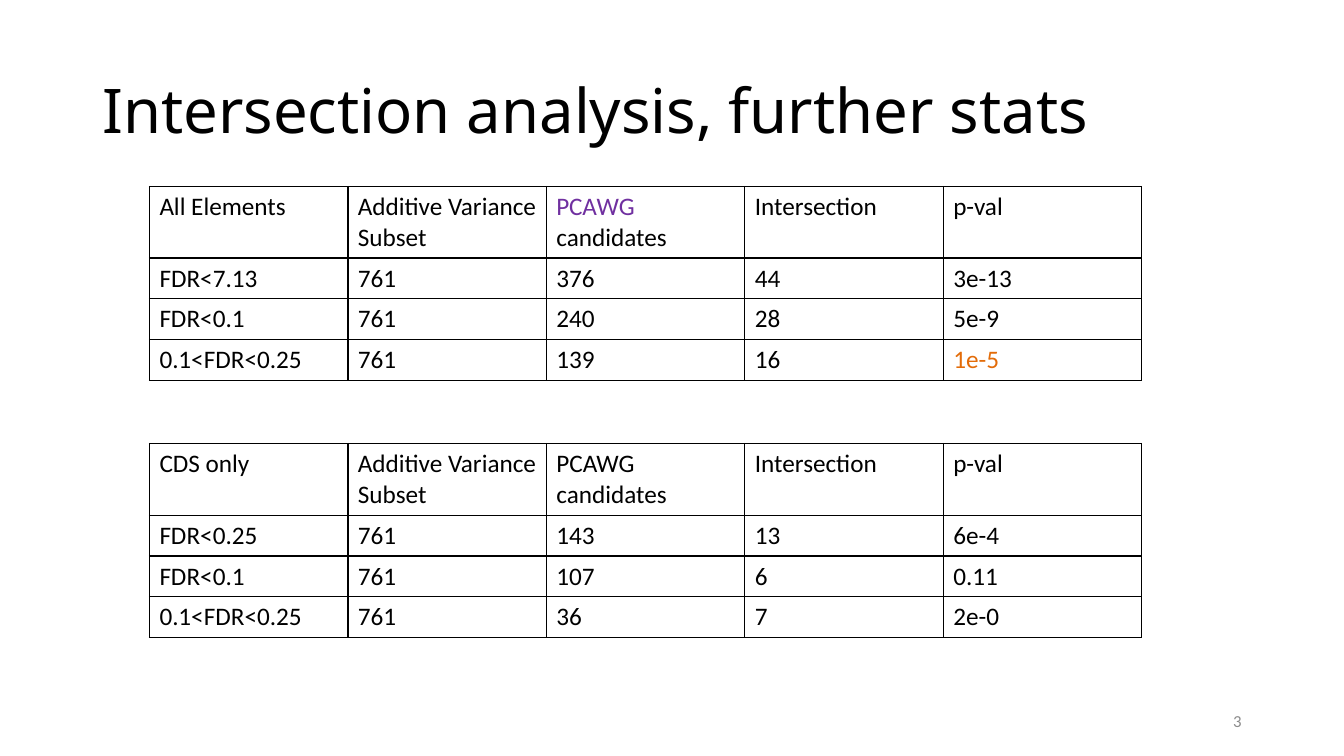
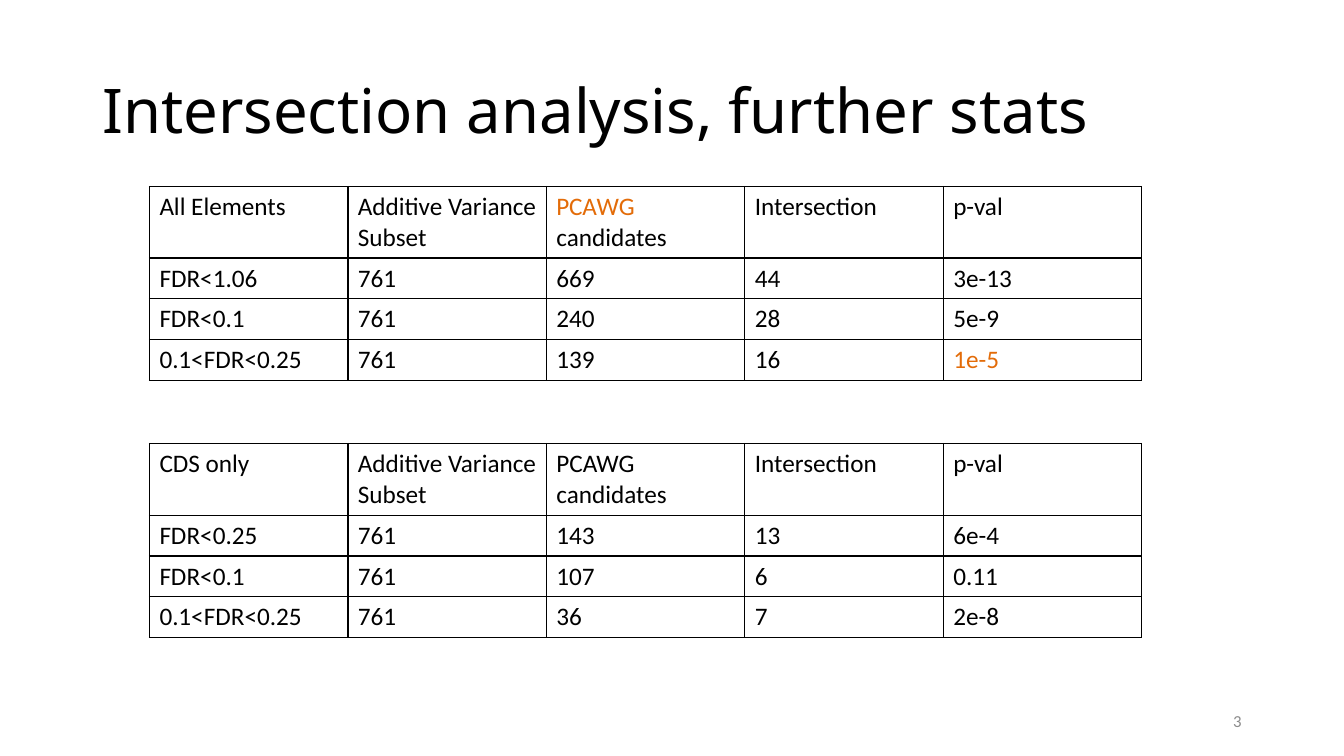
PCAWG colour: purple -> orange (596, 207)
FDR<7.13: FDR<7.13 -> FDR<1.06 (208, 279)
376: 376 -> 669 (576, 279)
2e-0: 2e-0 -> 2e-8 (976, 618)
